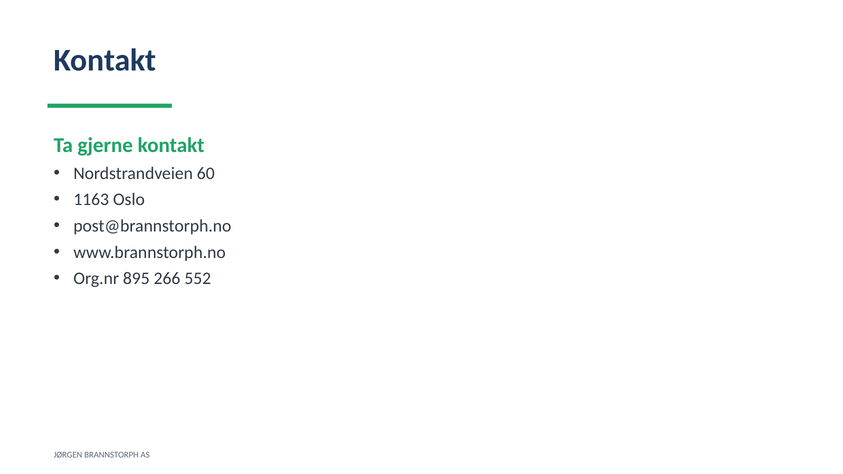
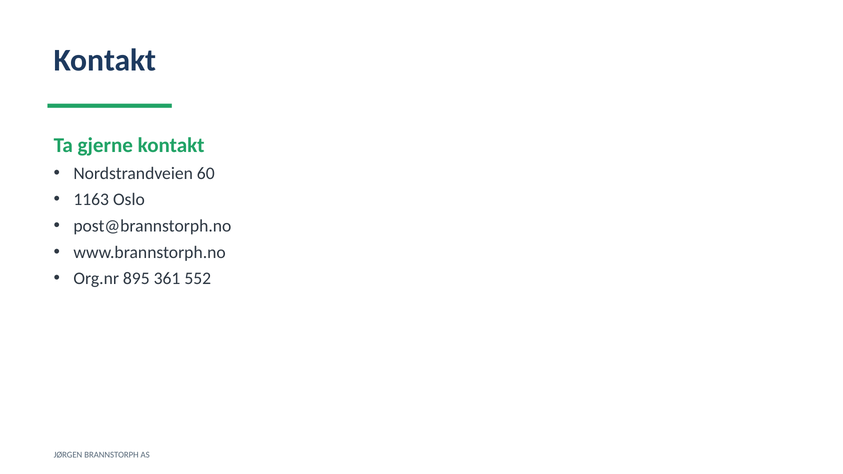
266: 266 -> 361 (167, 279)
